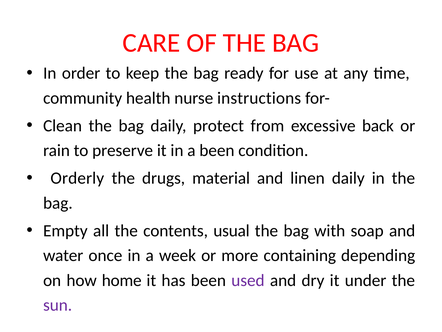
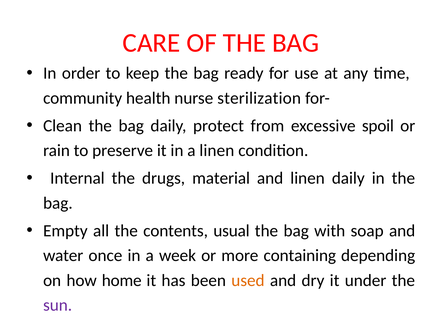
instructions: instructions -> sterilization (259, 98)
back: back -> spoil (378, 126)
a been: been -> linen (217, 150)
Orderly: Orderly -> Internal (77, 178)
used colour: purple -> orange (248, 280)
